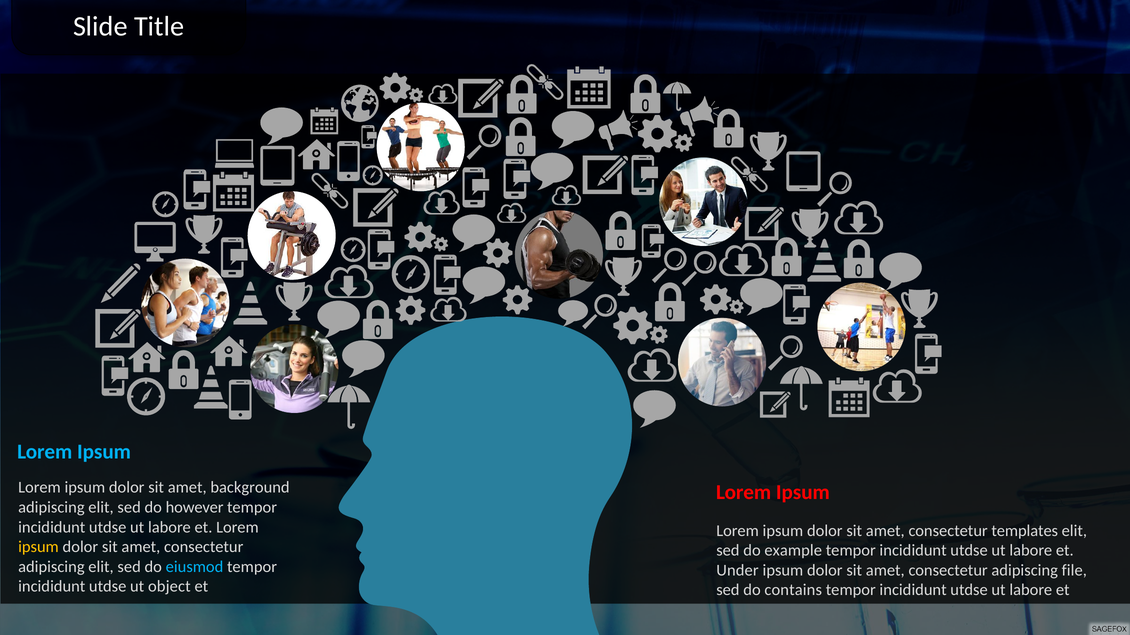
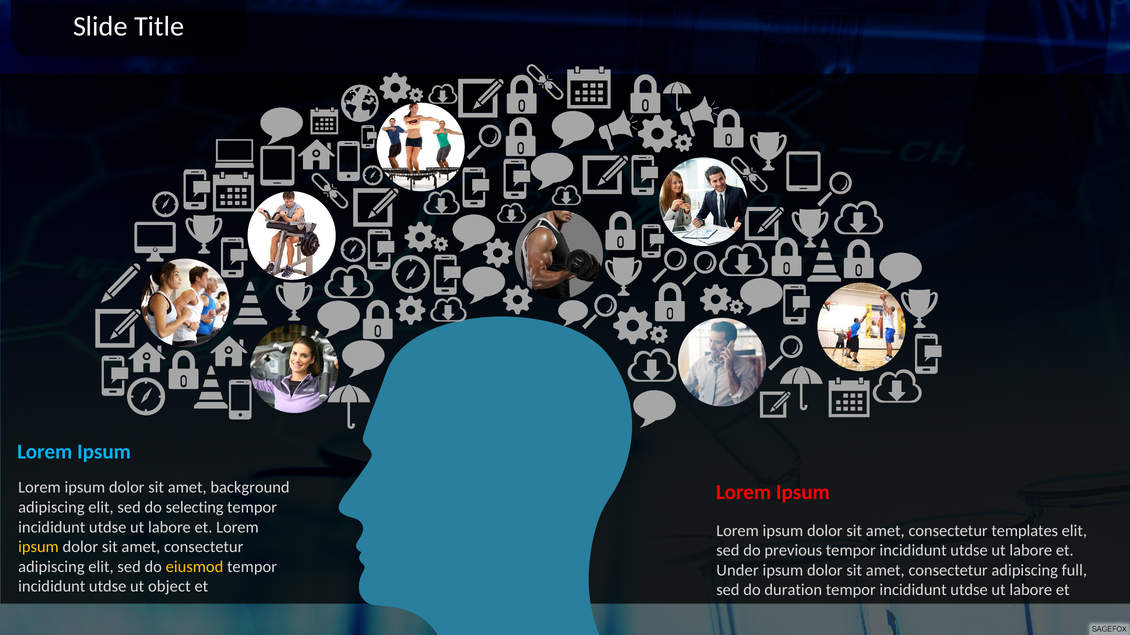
however: however -> selecting (195, 508)
example: example -> previous (793, 551)
eiusmod colour: light blue -> yellow (195, 567)
file: file -> full (1074, 571)
contains: contains -> duration (793, 591)
